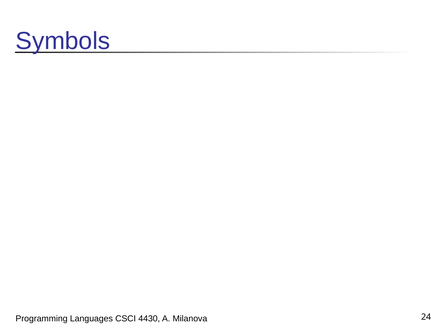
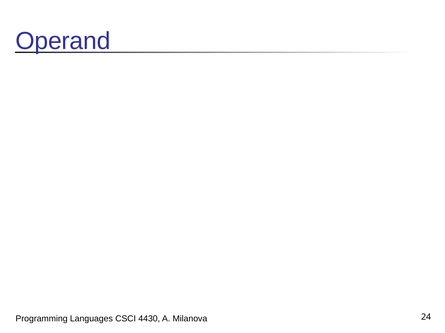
Symbols: Symbols -> Operand (63, 41)
